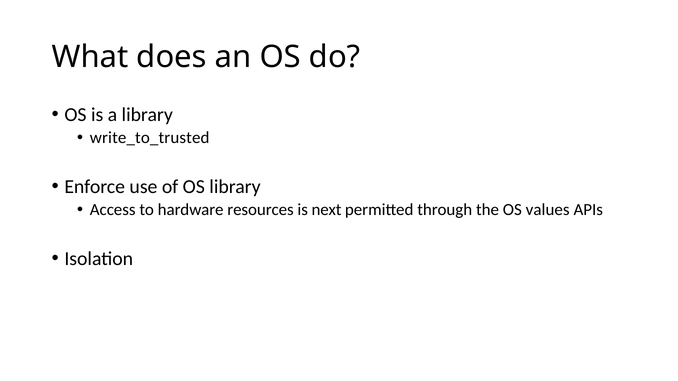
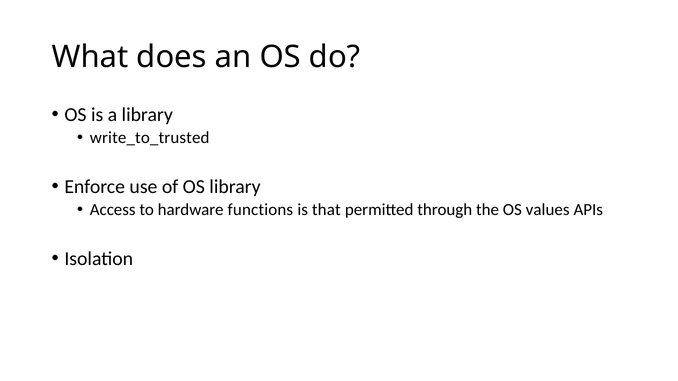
resources: resources -> functions (260, 210)
next: next -> that (326, 210)
